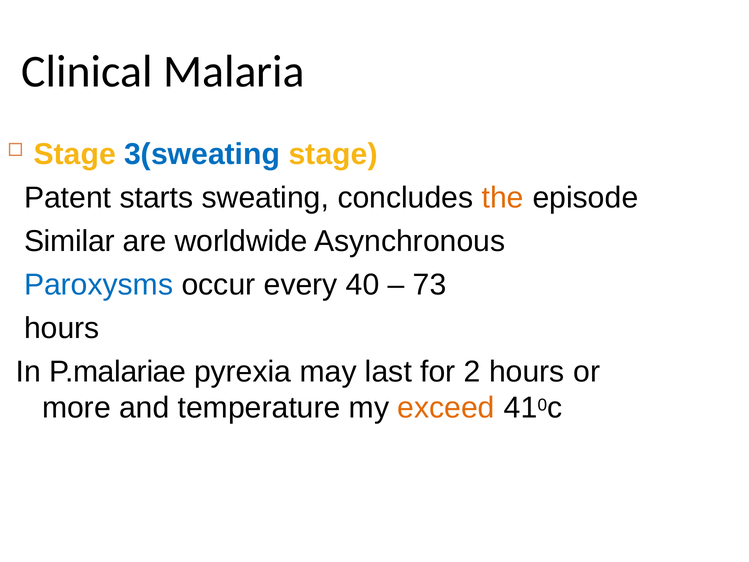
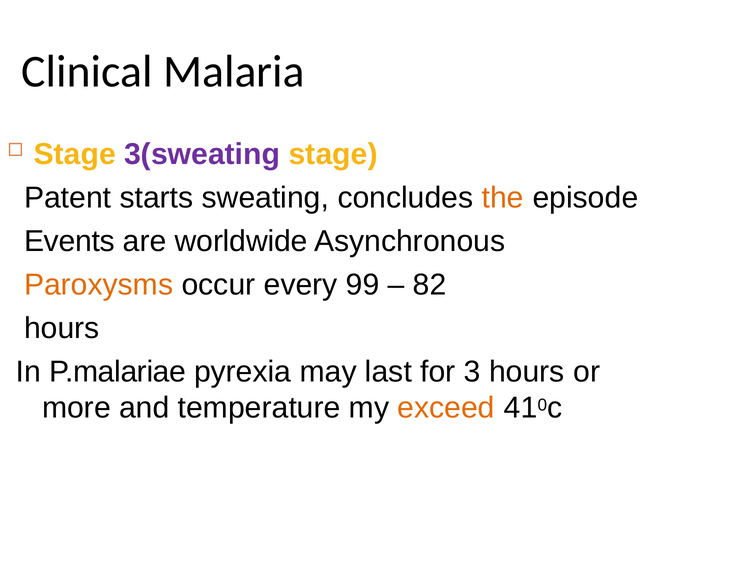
3(sweating colour: blue -> purple (202, 154)
Similar: Similar -> Events (69, 241)
Paroxysms colour: blue -> orange (99, 285)
40: 40 -> 99 (363, 285)
73: 73 -> 82 (430, 285)
2: 2 -> 3 (472, 372)
